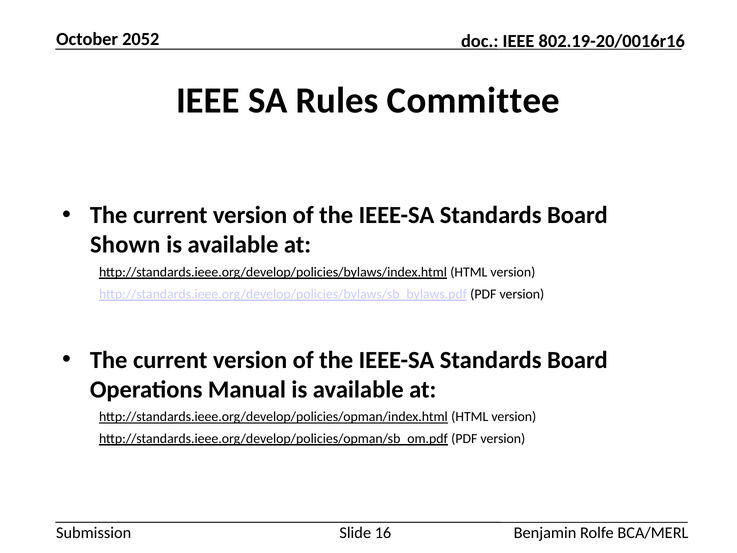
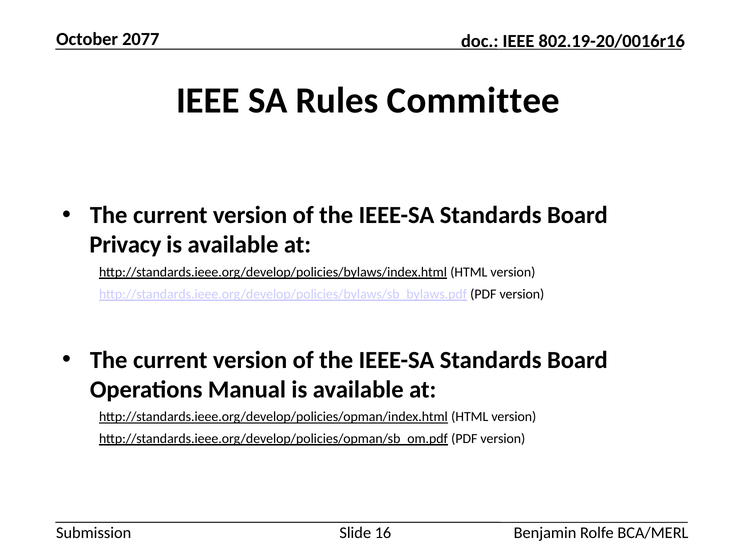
2052: 2052 -> 2077 (141, 39)
Shown: Shown -> Privacy (125, 245)
